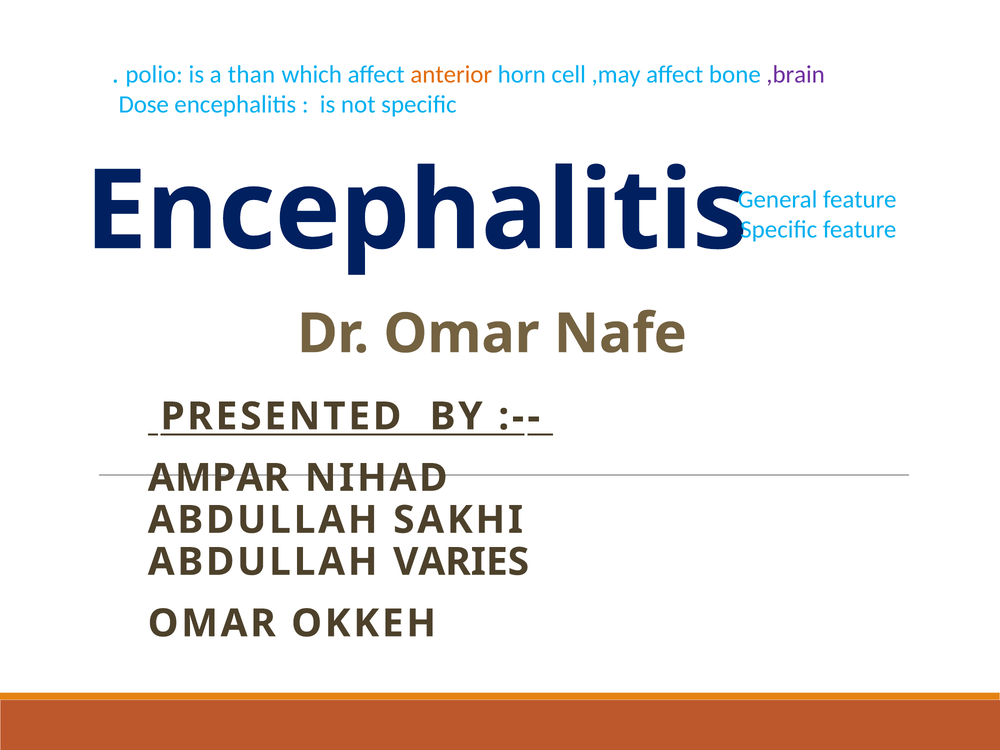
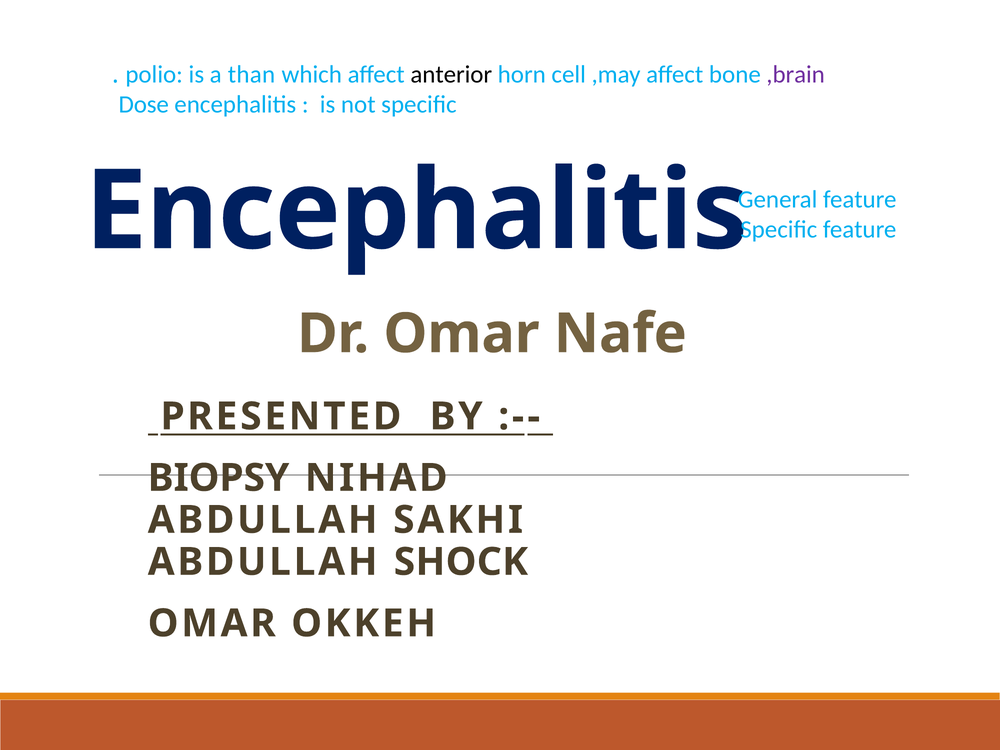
anterior colour: orange -> black (451, 75)
AMPAR: AMPAR -> BIOPSY (219, 478)
VARIES: VARIES -> SHOCK (461, 562)
